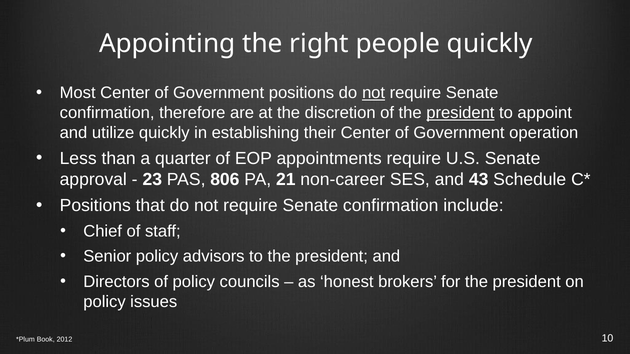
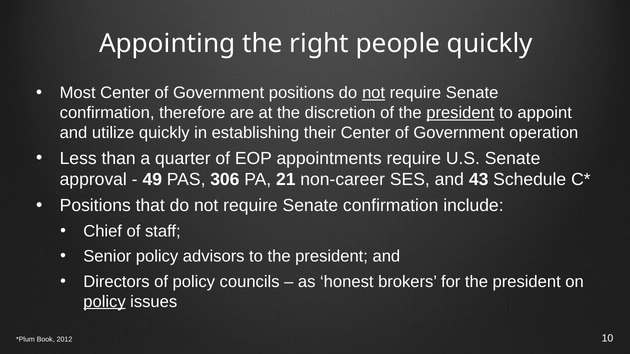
23: 23 -> 49 (152, 180)
806: 806 -> 306 (225, 180)
policy underline: none -> present (105, 302)
